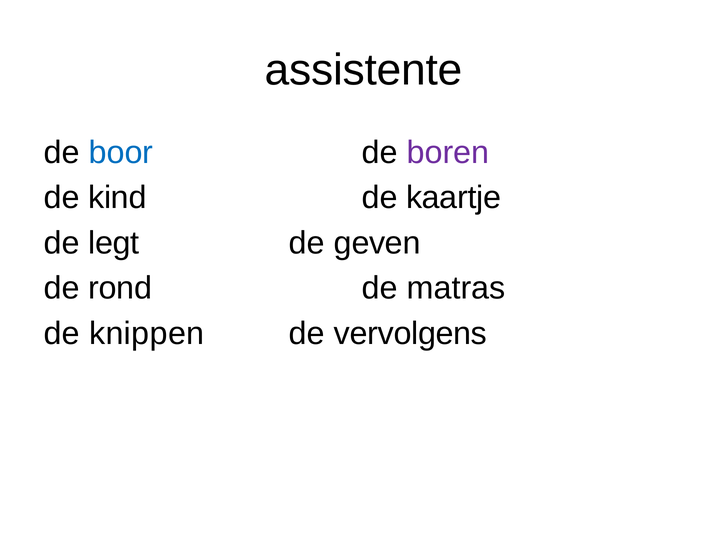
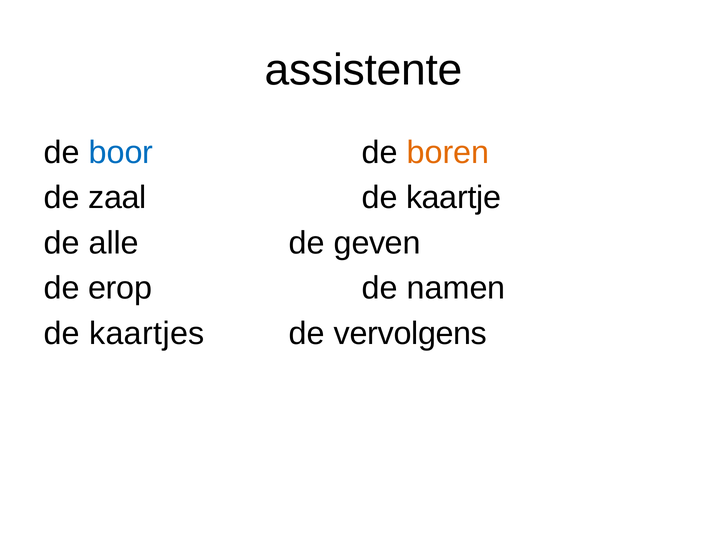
boren colour: purple -> orange (448, 153)
kind: kind -> zaal (117, 198)
legt: legt -> alle (114, 243)
rond: rond -> erop (120, 288)
matras: matras -> namen (456, 288)
knippen: knippen -> kaartjes (147, 334)
